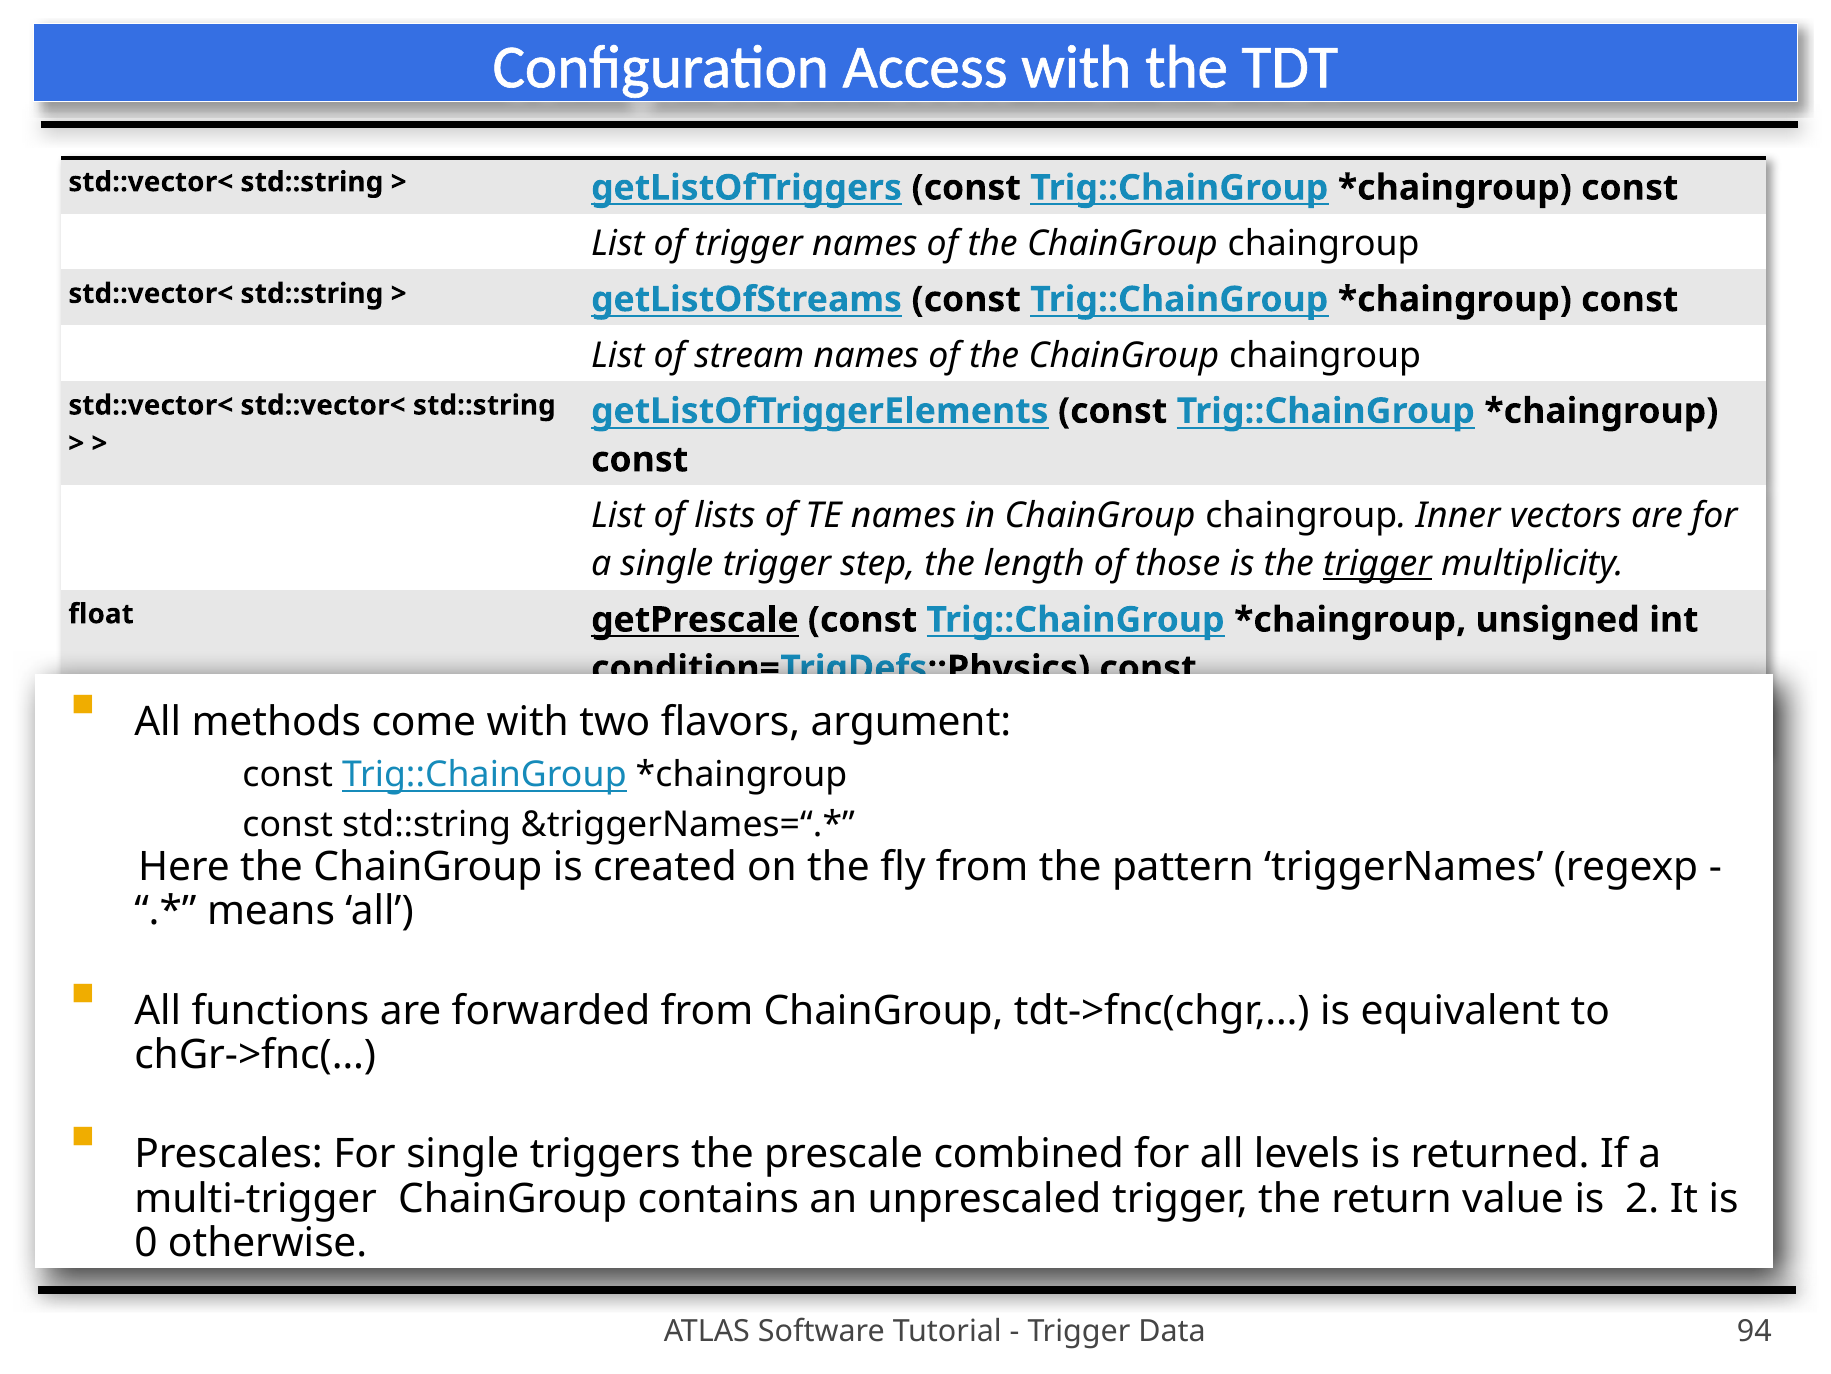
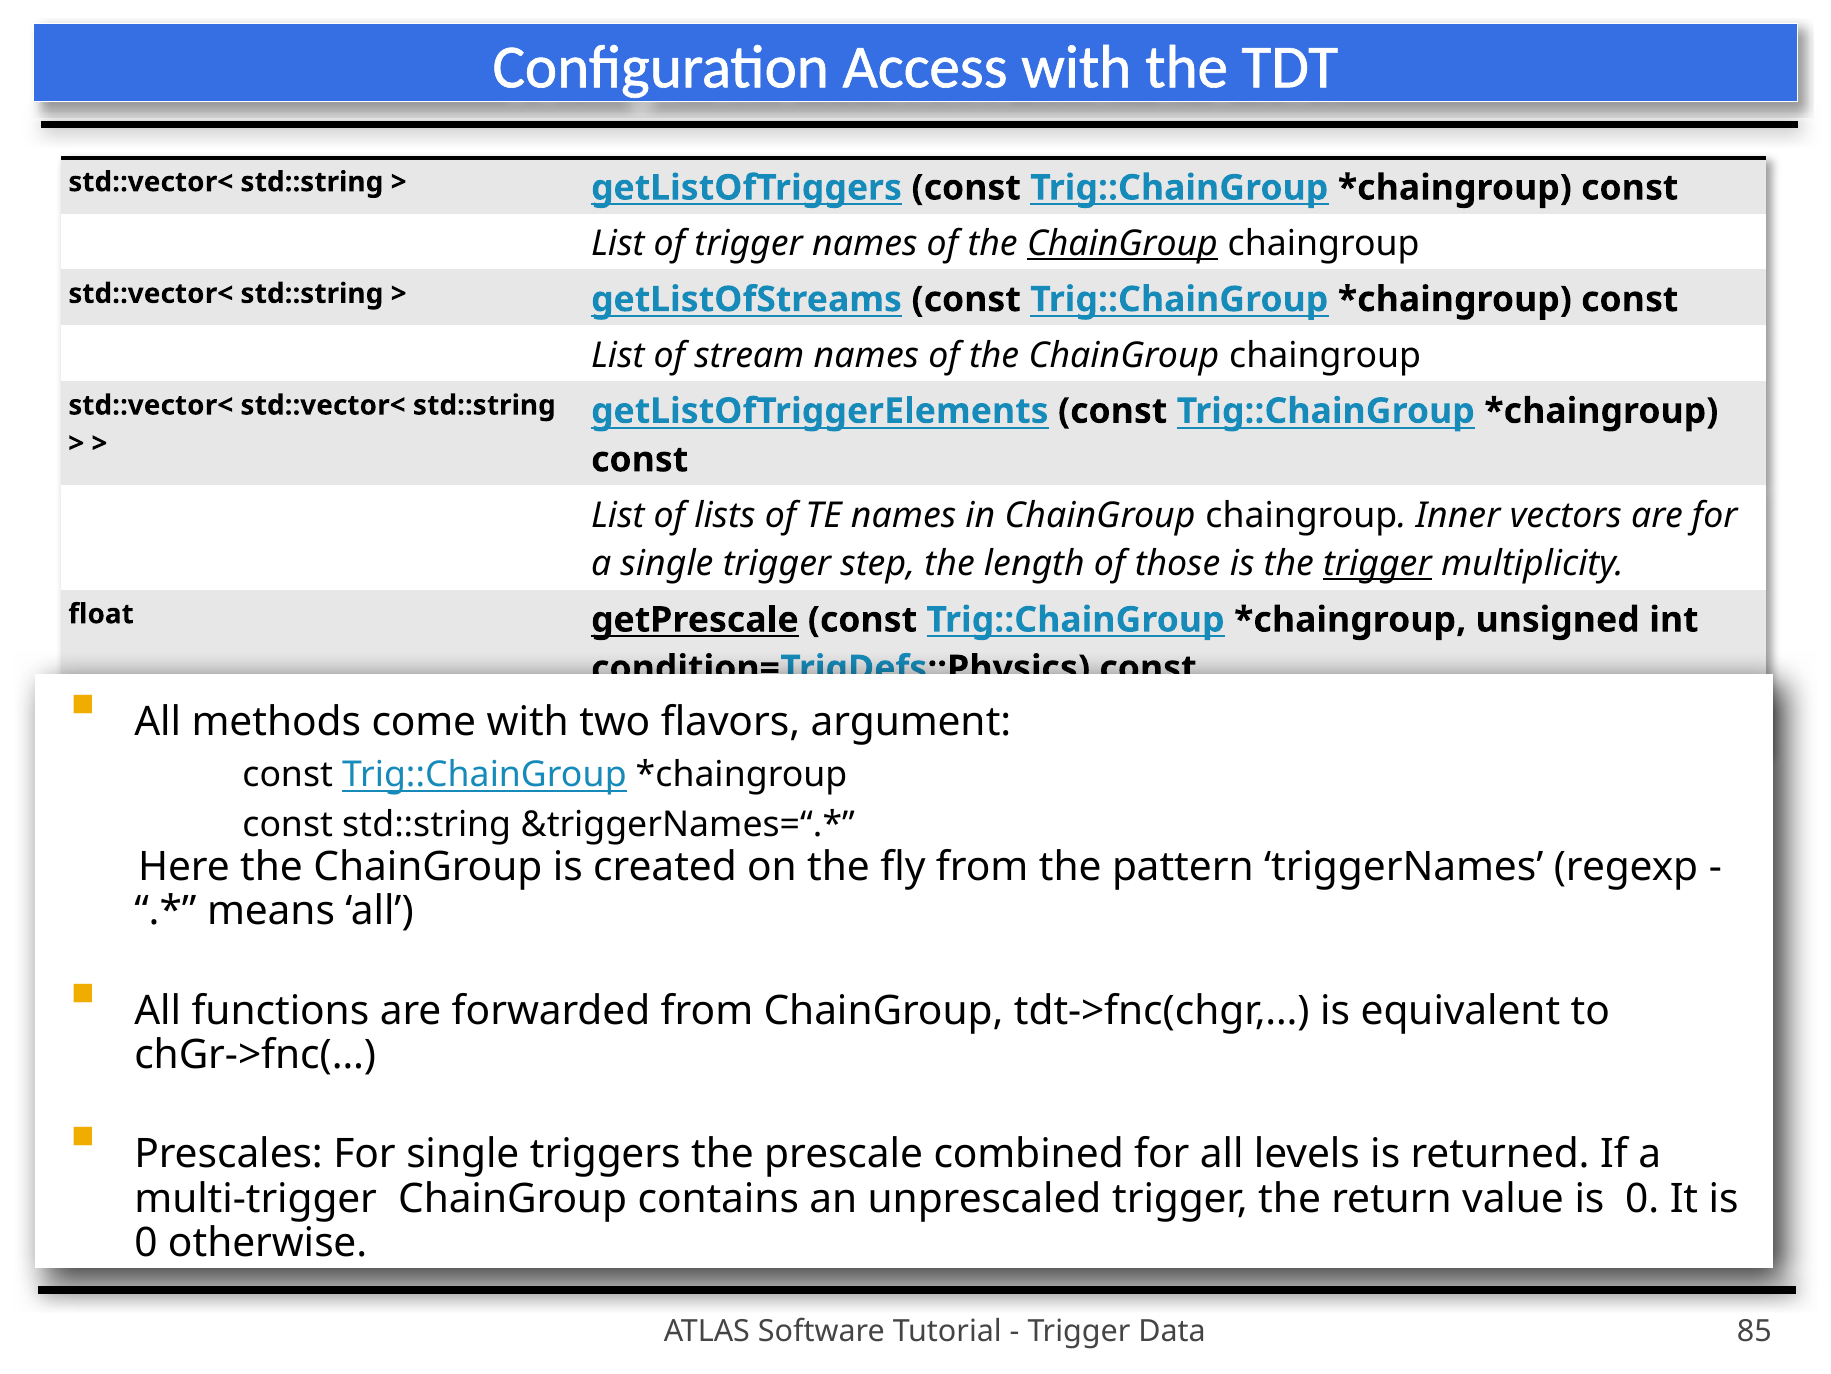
ChainGroup underline: none -> present (1122, 244)
value is 2: 2 -> 0 (1642, 1198)
94: 94 -> 85 (1754, 1331)
